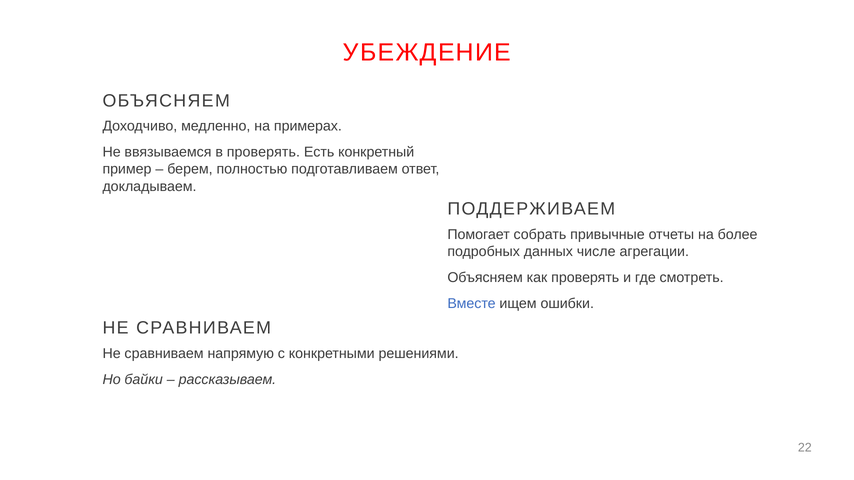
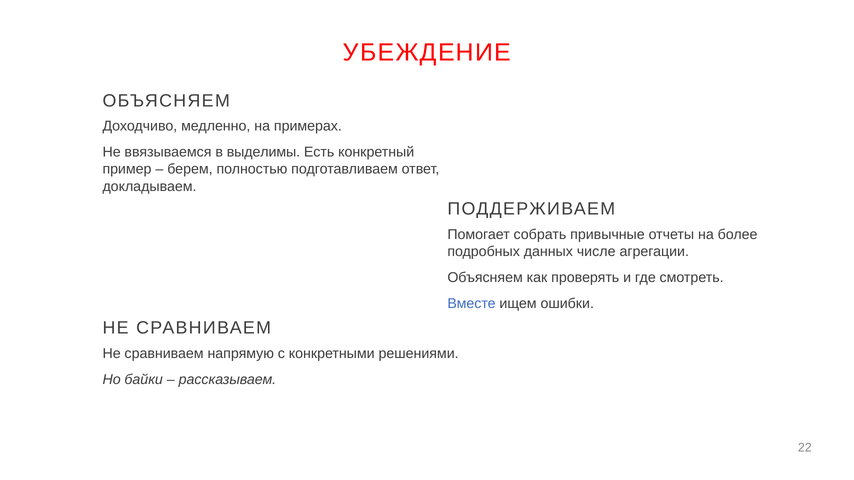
в проверять: проверять -> выделимы (263, 152)
